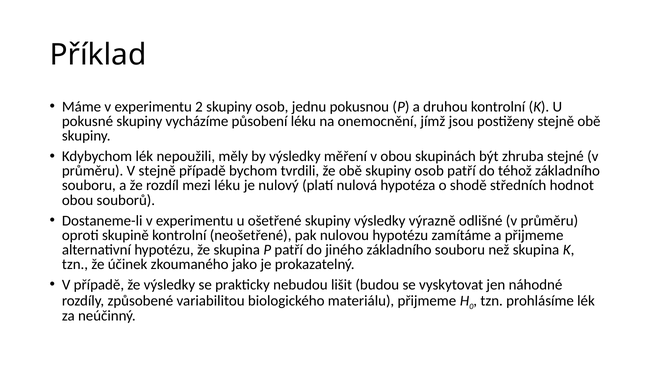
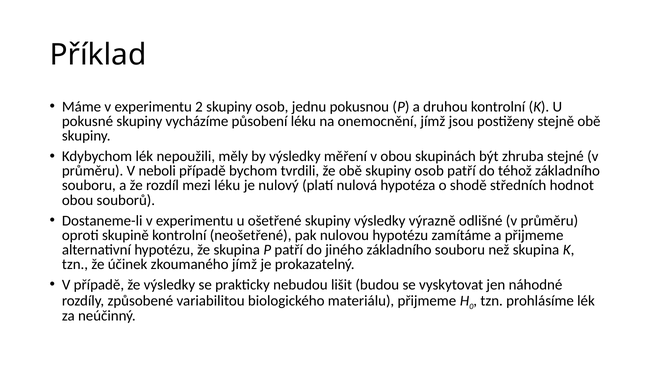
V stejně: stejně -> neboli (157, 171)
zkoumaného jako: jako -> jímž (244, 264)
